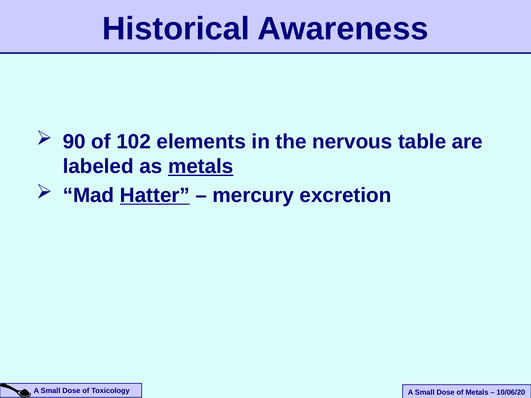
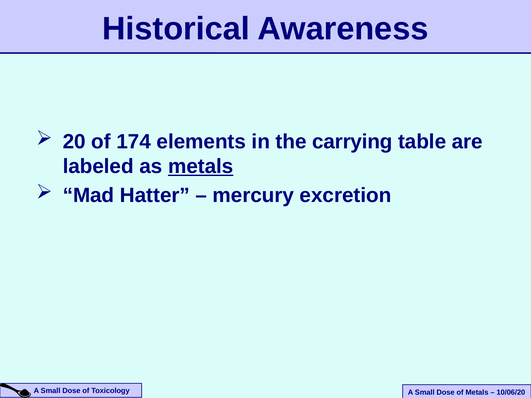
90: 90 -> 20 (74, 142)
102: 102 -> 174 (134, 142)
nervous: nervous -> carrying (352, 142)
Hatter underline: present -> none (155, 195)
